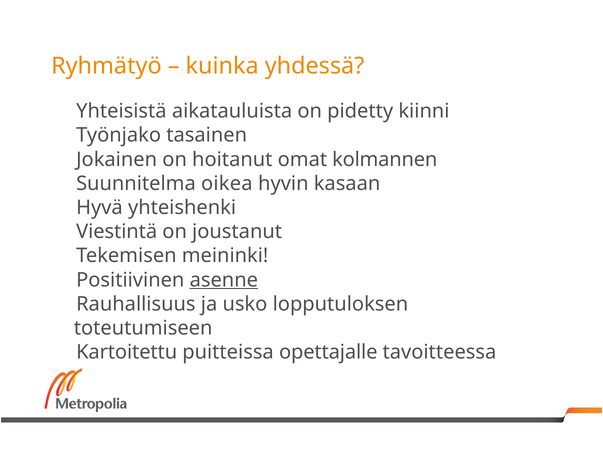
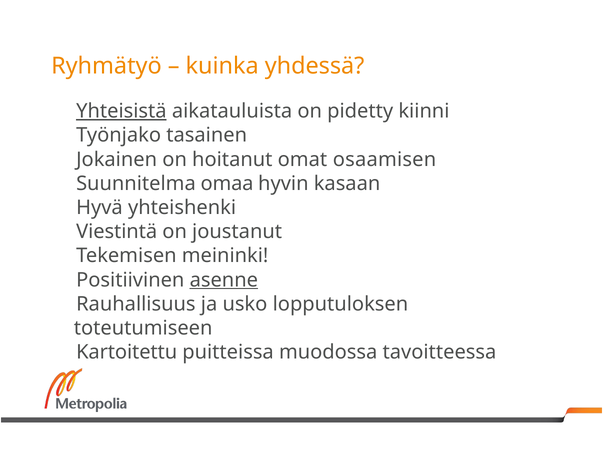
Yhteisistä underline: none -> present (121, 111)
kolmannen: kolmannen -> osaamisen (385, 159)
oikea: oikea -> omaa (227, 184)
opettajalle: opettajalle -> muodossa (328, 352)
